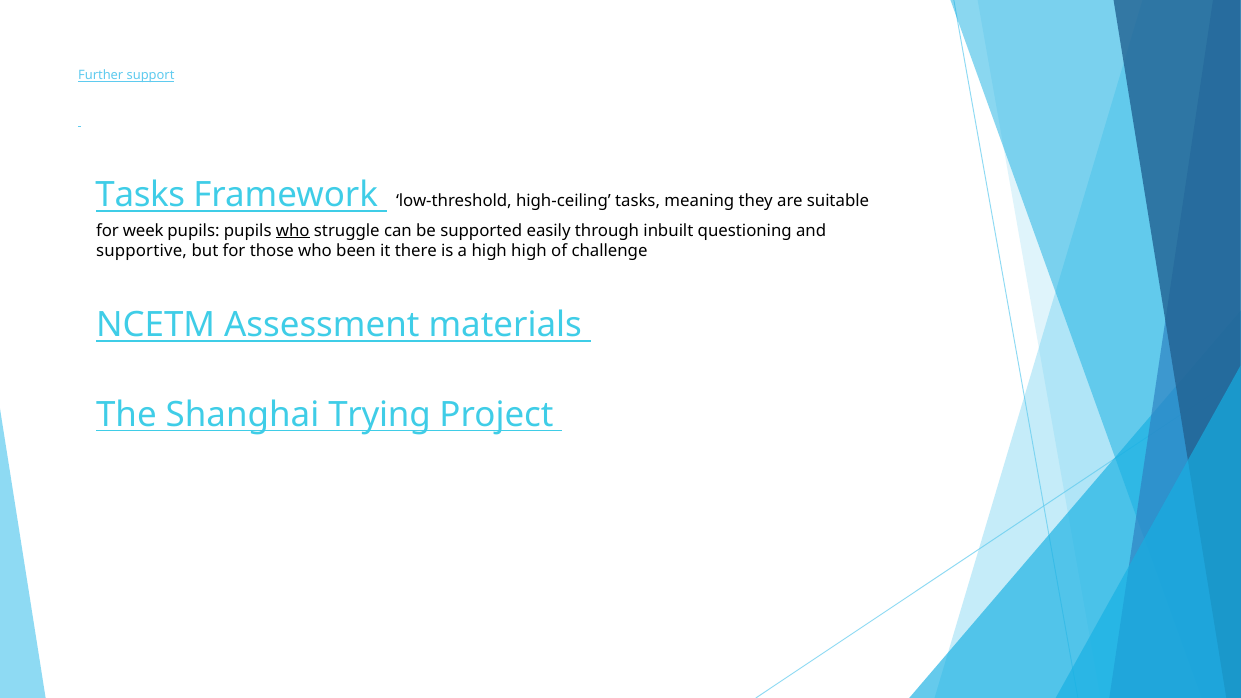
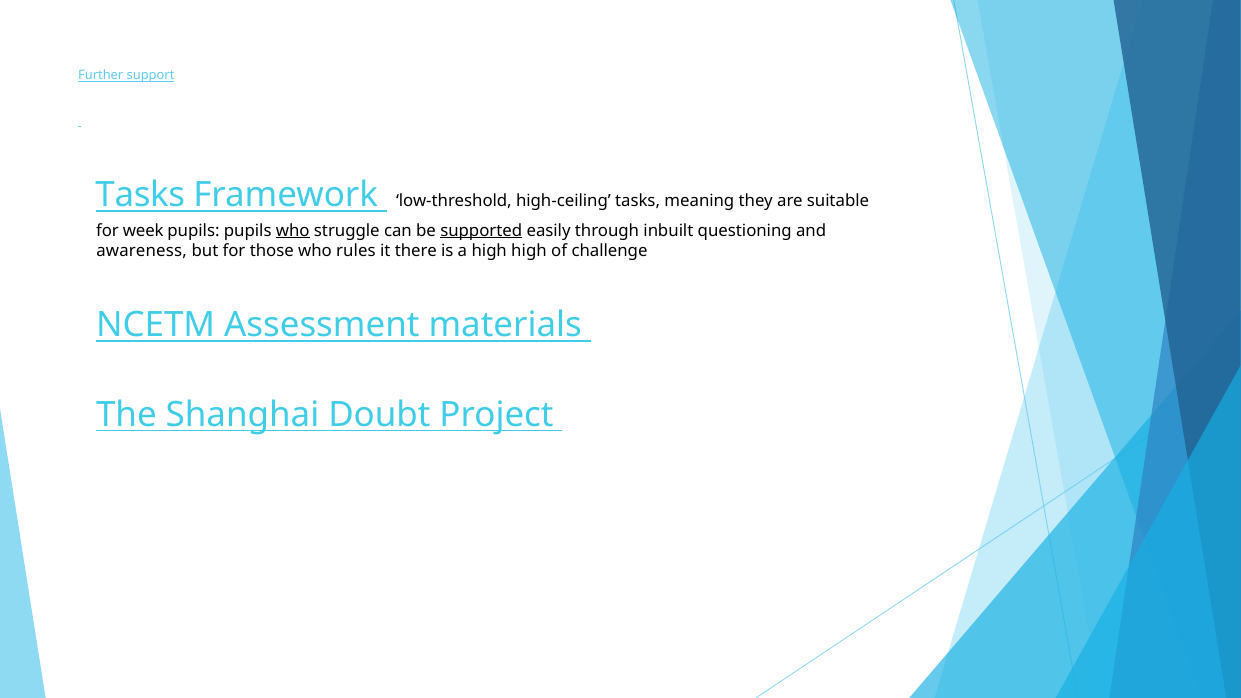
supported underline: none -> present (481, 231)
supportive: supportive -> awareness (142, 251)
been: been -> rules (356, 251)
Trying: Trying -> Doubt (379, 415)
